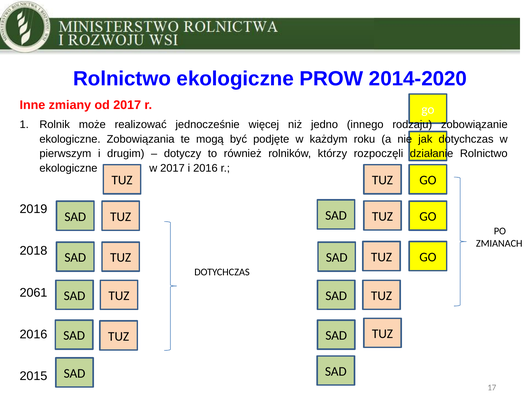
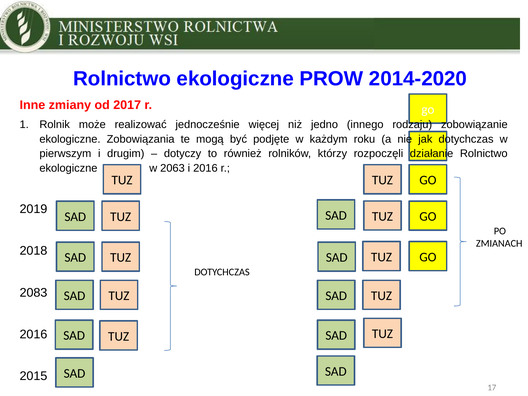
w 2017: 2017 -> 2063 (172, 168)
2061: 2061 -> 2083 (33, 293)
